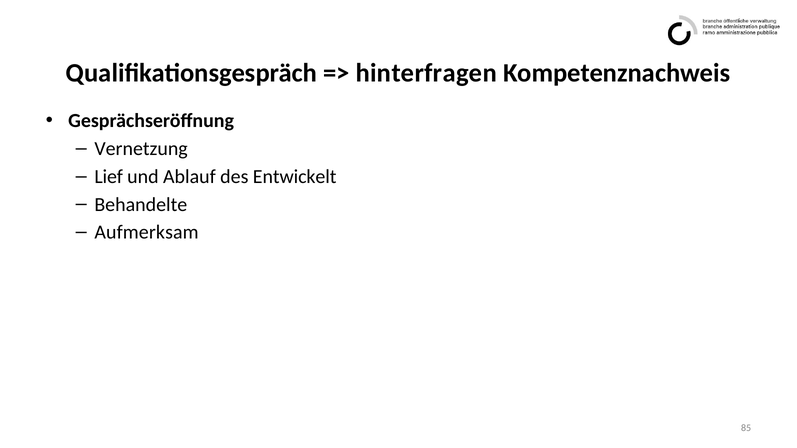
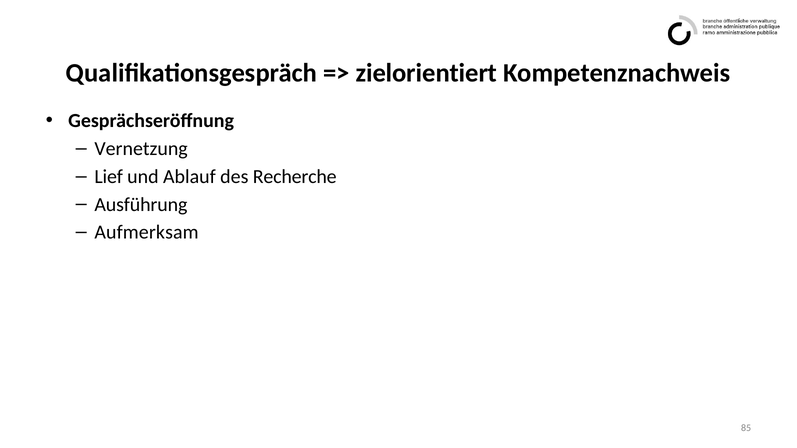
hinterfragen: hinterfragen -> zielorientiert (426, 73)
Entwickelt: Entwickelt -> Recherche (295, 177)
Behandelte: Behandelte -> Ausführung (141, 205)
